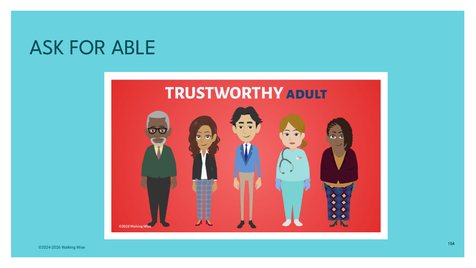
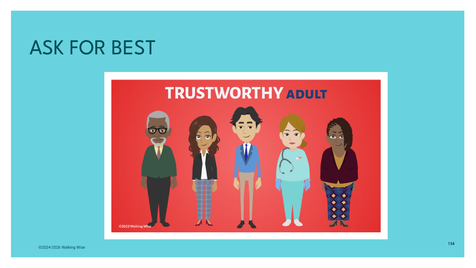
ABLE: ABLE -> BEST (134, 47)
